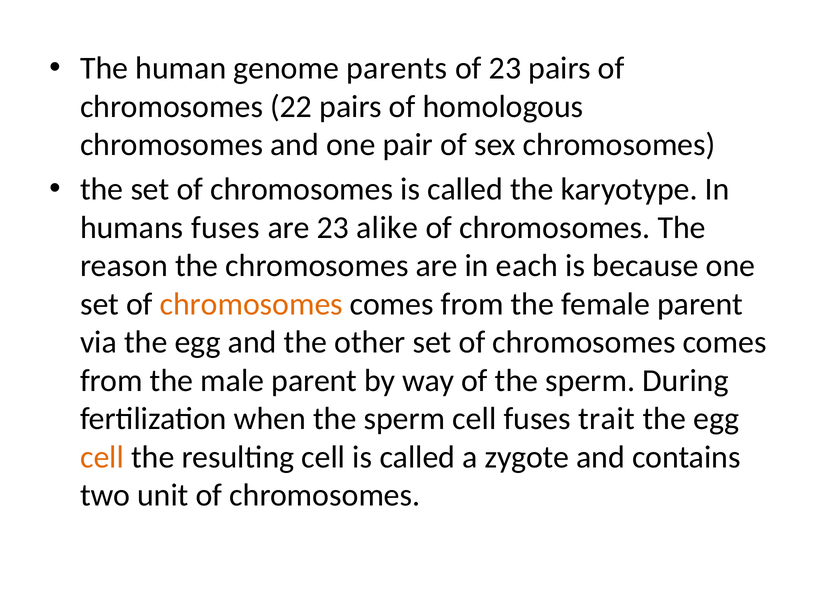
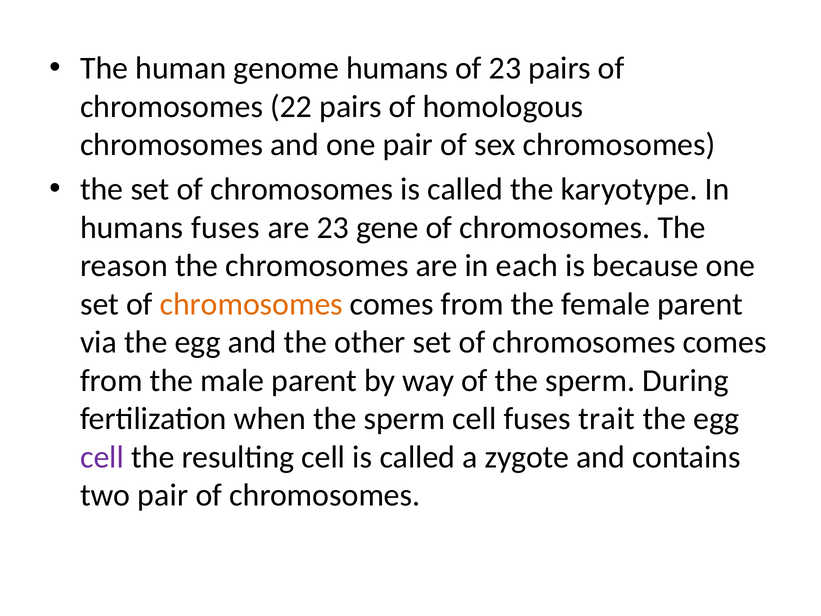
genome parents: parents -> humans (397, 68)
alike: alike -> gene (387, 228)
cell colour: orange -> purple (102, 457)
two unit: unit -> pair (163, 495)
